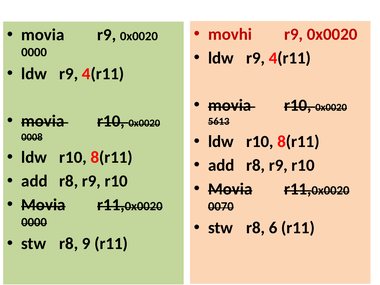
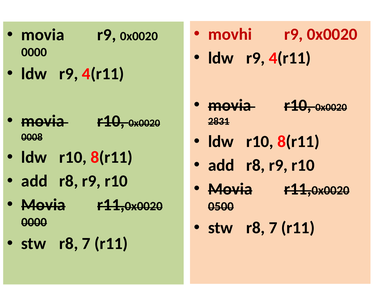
5613: 5613 -> 2831 (219, 121)
0070: 0070 -> 0500 (221, 206)
6: 6 -> 7 (273, 228)
9: 9 -> 7 (86, 244)
